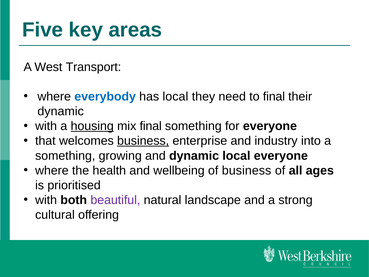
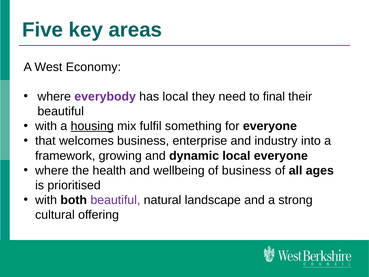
Transport: Transport -> Economy (93, 67)
everybody colour: blue -> purple (105, 97)
dynamic: dynamic -> beautiful (61, 111)
mix final: final -> fulfil (151, 126)
business underline: present -> none (143, 141)
something: something -> framework (65, 156)
